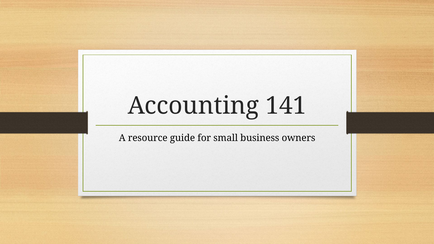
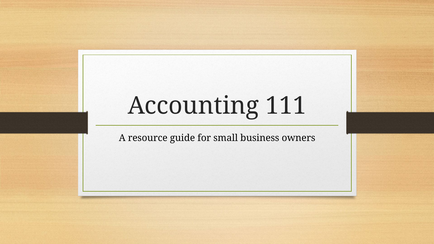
141: 141 -> 111 (286, 106)
